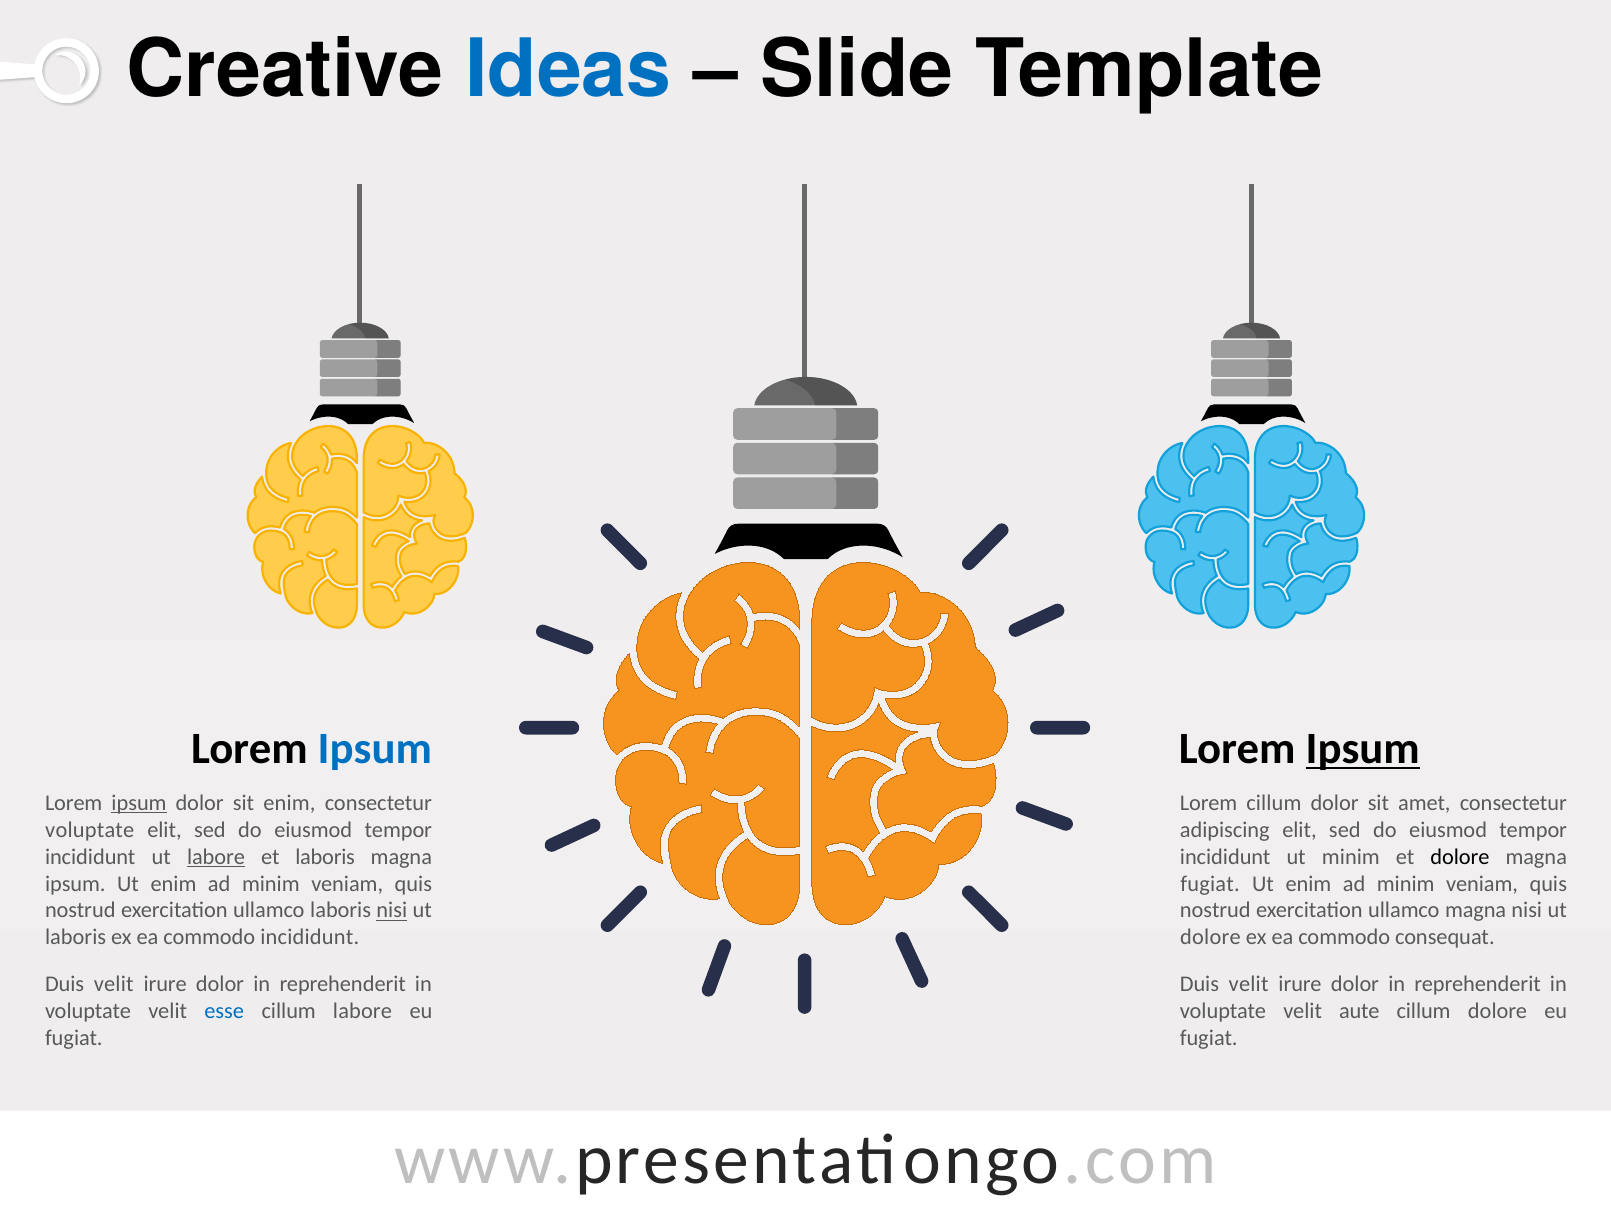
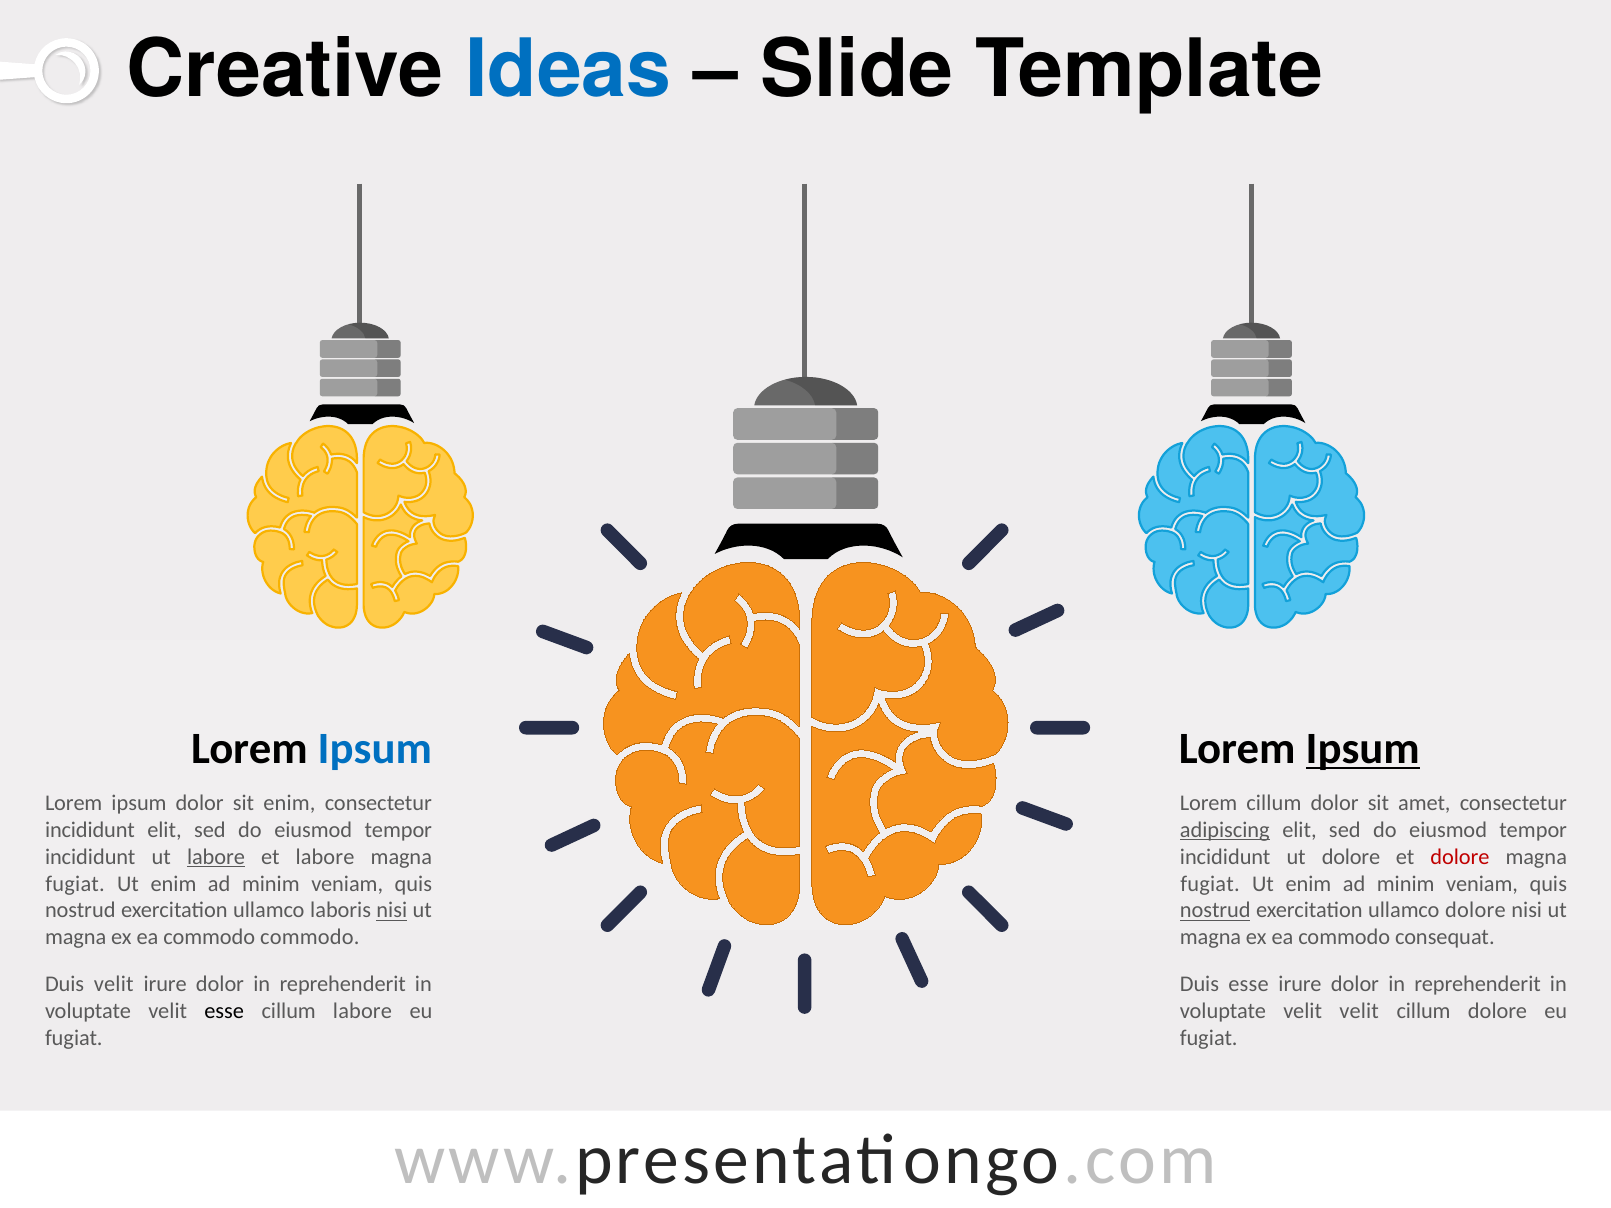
ipsum underline: present -> none (139, 803)
voluptate: voluptate -> incididunt (90, 830)
adipiscing underline: none -> present (1225, 830)
et laboris: laboris -> labore (325, 857)
ut minim: minim -> dolore (1351, 857)
dolore colour: black -> red (1460, 857)
ipsum: ipsum -> fugiat (75, 884)
nostrud underline: none -> present (1215, 911)
ullamco magna: magna -> dolore (1475, 911)
laboris: laboris -> magna (76, 938)
commodo incididunt: incididunt -> commodo (310, 938)
dolore: dolore -> magna (1211, 938)
velit: velit -> esse (1249, 985)
esse colour: blue -> black (224, 1012)
velit aute: aute -> velit (1359, 1012)
